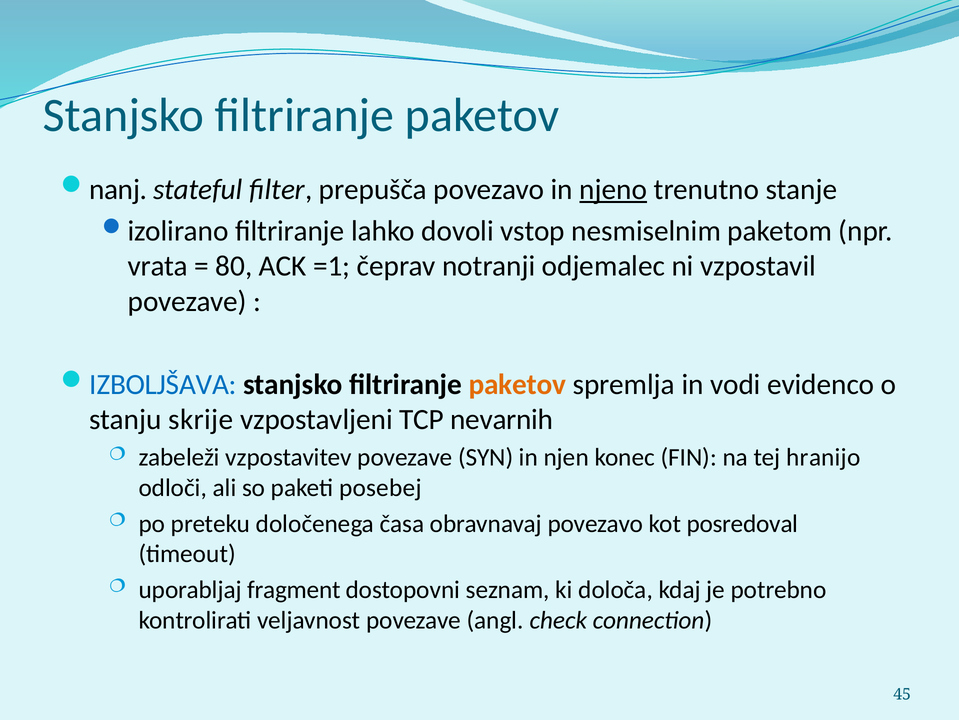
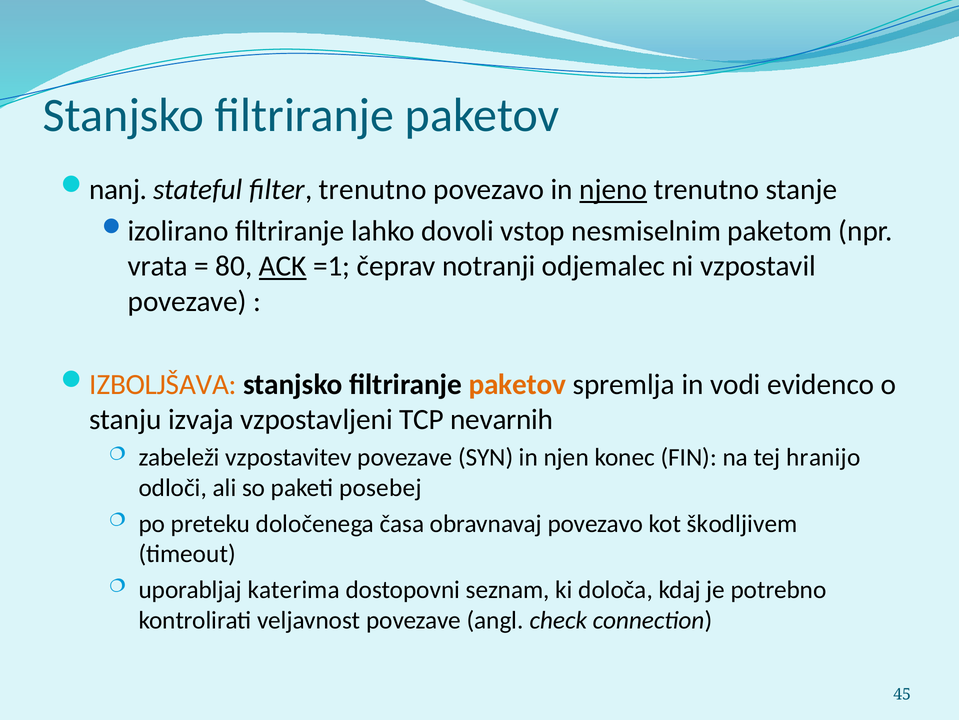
filter prepušča: prepušča -> trenutno (373, 189)
ACK underline: none -> present (283, 266)
IZBOLJŠAVA colour: blue -> orange (163, 384)
skrije: skrije -> izvaja (201, 419)
posredoval: posredoval -> škodljivem (742, 523)
fragment: fragment -> katerima (294, 589)
